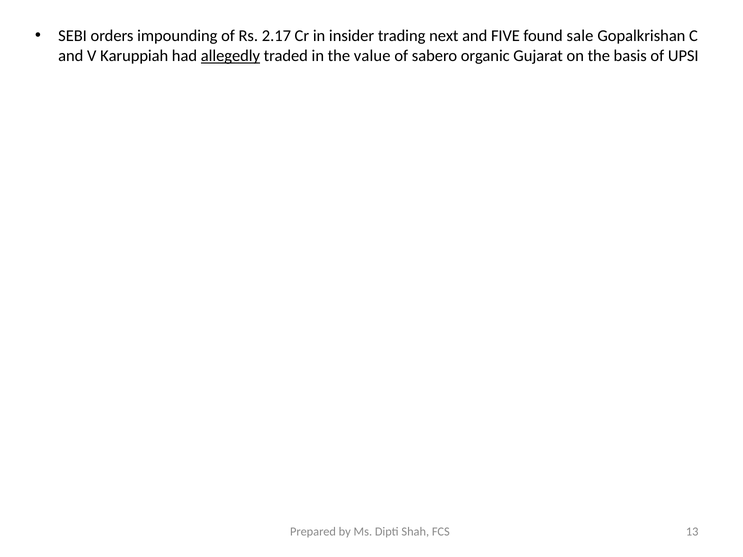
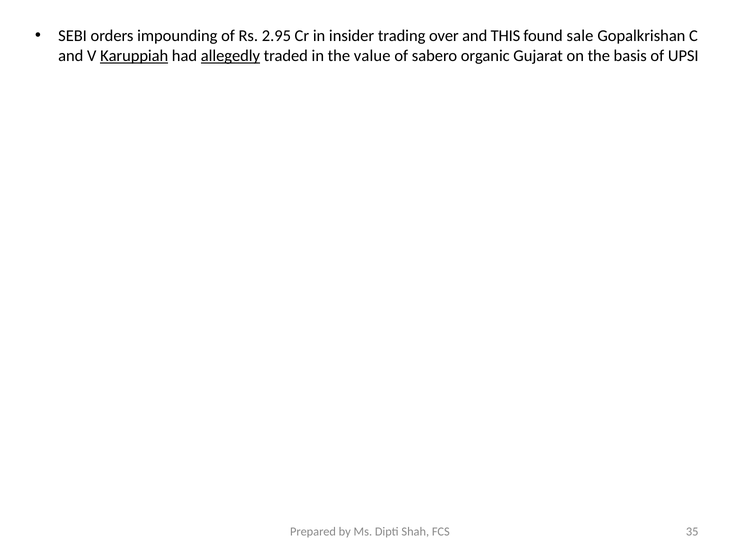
2.17: 2.17 -> 2.95 (276, 36)
next: next -> over (444, 36)
FIVE: FIVE -> THIS (505, 36)
Karuppiah underline: none -> present (134, 56)
13: 13 -> 35 (692, 532)
